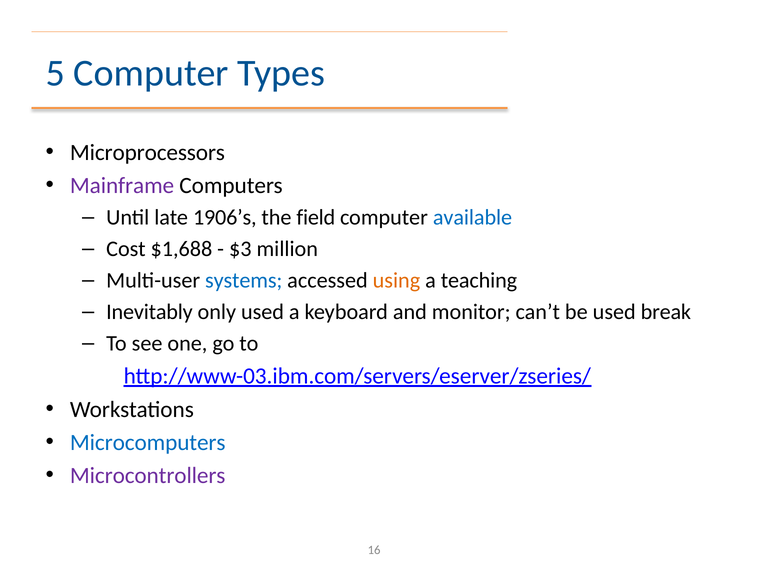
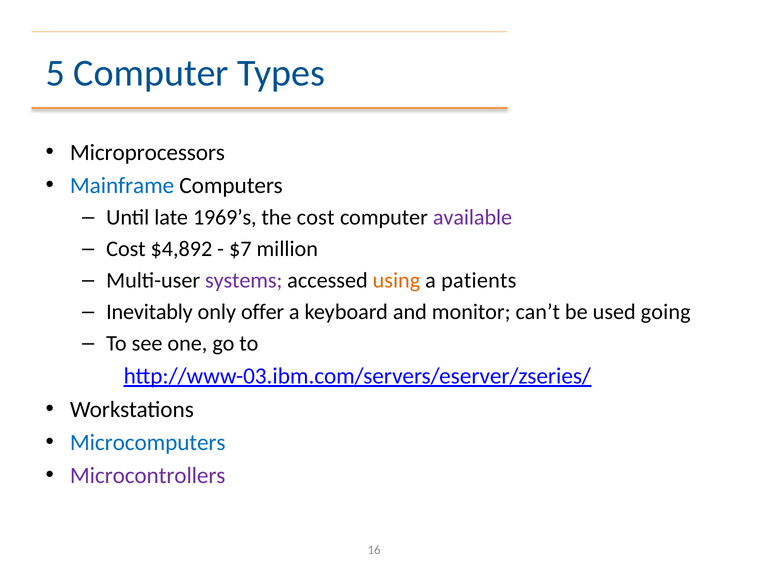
Mainframe colour: purple -> blue (122, 186)
1906’s: 1906’s -> 1969’s (225, 218)
the field: field -> cost (316, 218)
available colour: blue -> purple (473, 218)
$1,688: $1,688 -> $4,892 (181, 249)
$3: $3 -> $7 (240, 249)
systems colour: blue -> purple (244, 281)
teaching: teaching -> patients (479, 281)
only used: used -> offer (263, 312)
break: break -> going (666, 312)
